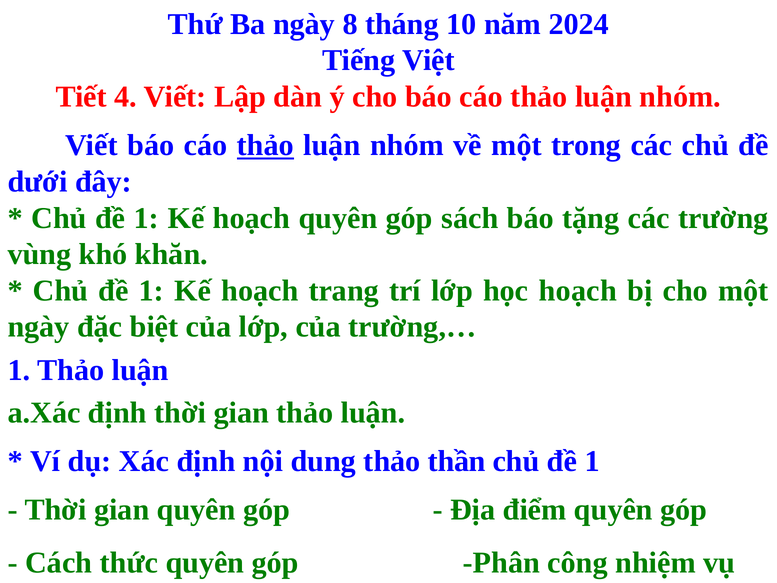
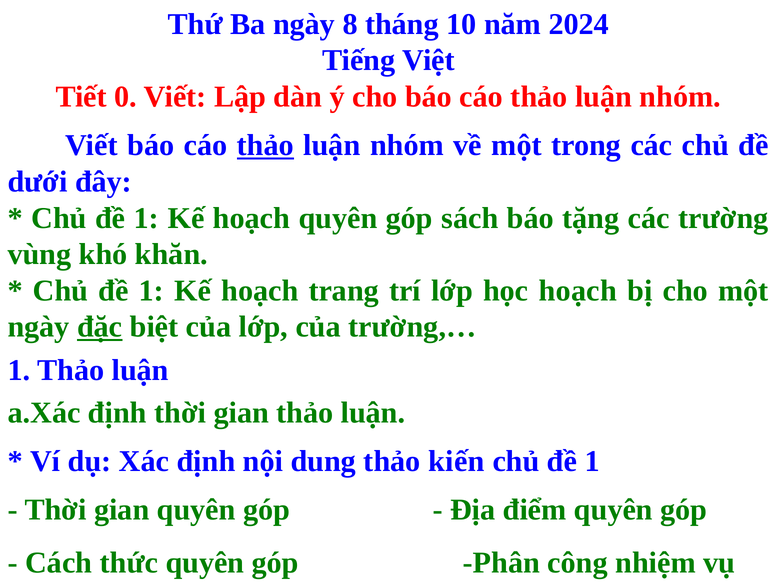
4: 4 -> 0 (126, 97)
đặc underline: none -> present (100, 327)
thần: thần -> kiến (456, 461)
